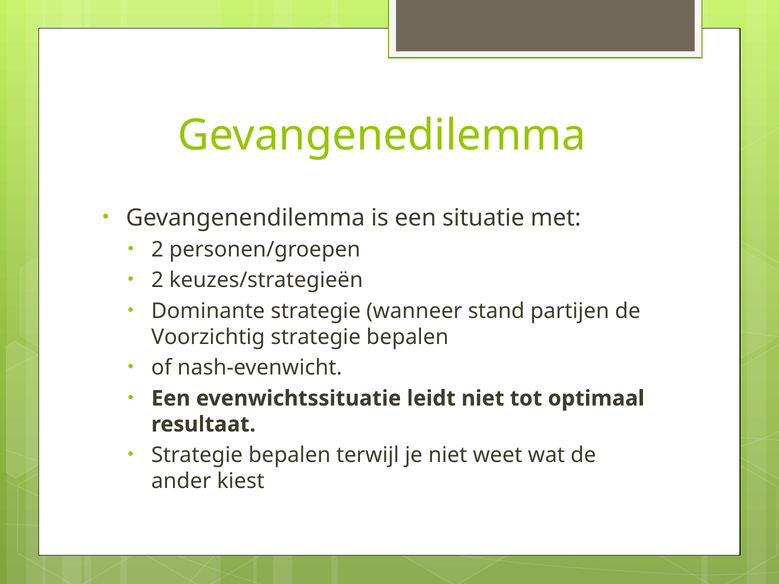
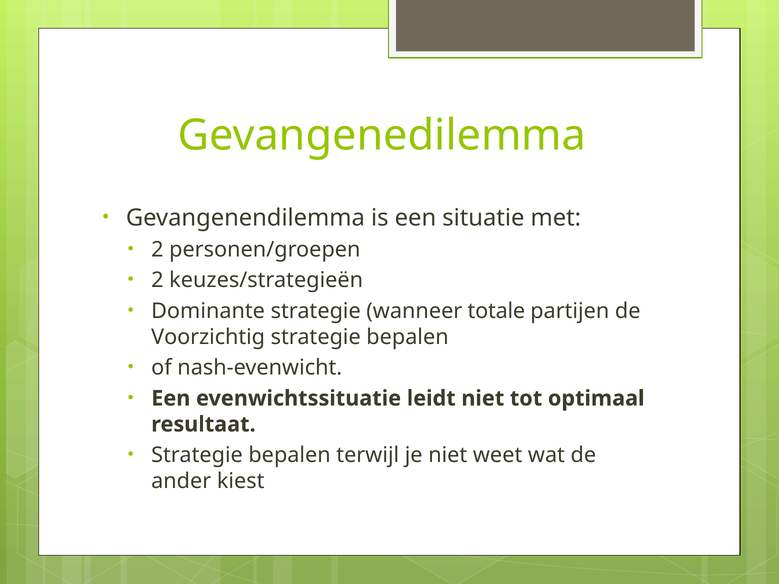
stand: stand -> totale (496, 311)
